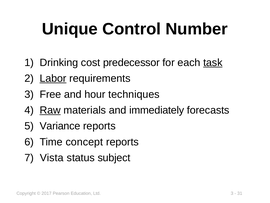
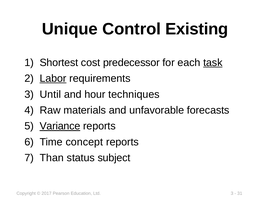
Number: Number -> Existing (197, 29)
Drinking: Drinking -> Shortest (59, 62)
Free: Free -> Until (50, 94)
Raw underline: present -> none (50, 110)
immediately: immediately -> unfavorable (157, 110)
Variance underline: none -> present (60, 126)
Vista: Vista -> Than (52, 157)
